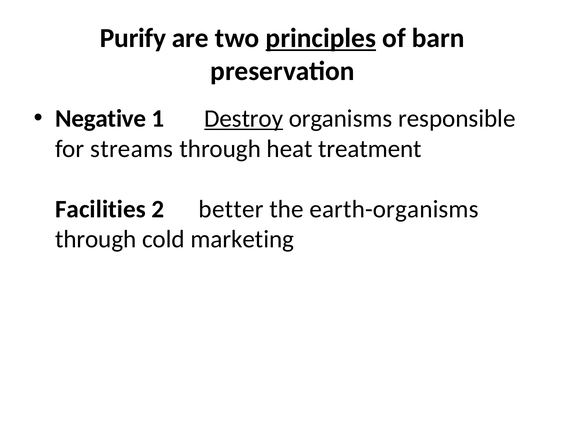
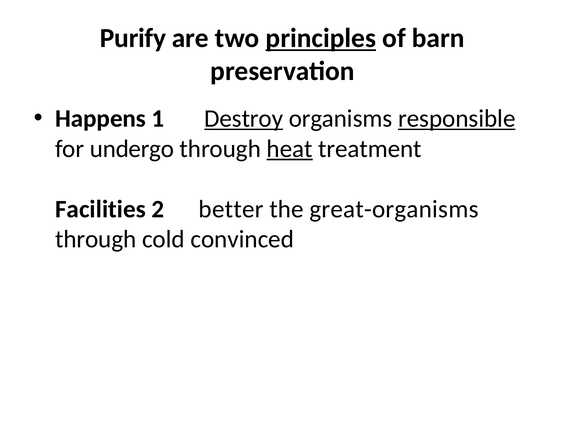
Negative: Negative -> Happens (101, 119)
responsible underline: none -> present (457, 119)
streams: streams -> undergo (132, 149)
heat underline: none -> present (290, 149)
earth-organisms: earth-organisms -> great-organisms (394, 209)
marketing: marketing -> convinced (242, 239)
